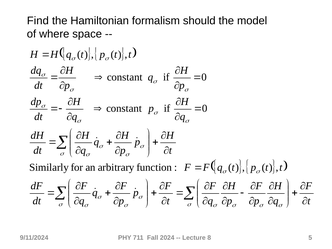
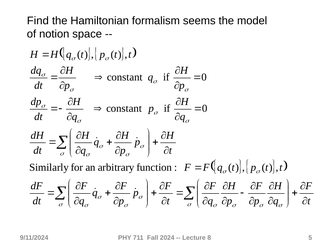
should: should -> seems (199, 21)
where: where -> notion (54, 34)
